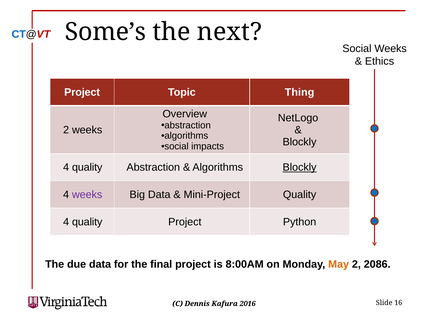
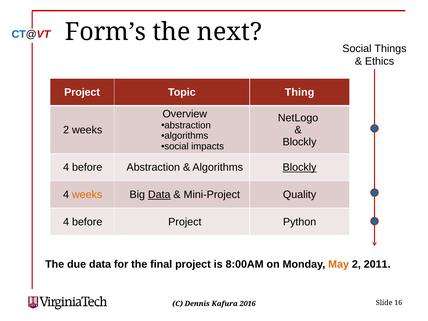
Some’s: Some’s -> Form’s (106, 32)
Social Weeks: Weeks -> Things (391, 48)
quality: quality -> before (87, 167)
weeks colour: purple -> orange (87, 195)
Data underline: none -> present (159, 195)
quality: quality -> before (87, 222)
2086: 2086 -> 2011 (377, 264)
